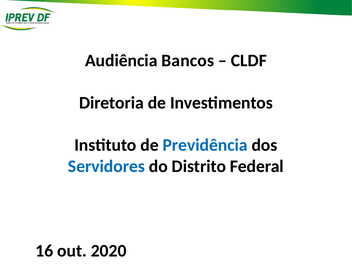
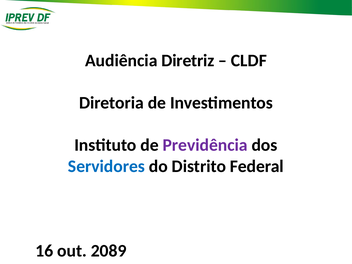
Bancos: Bancos -> Diretriz (188, 61)
Previdência colour: blue -> purple (205, 145)
2020: 2020 -> 2089 (109, 251)
